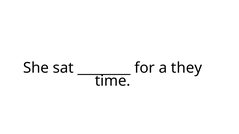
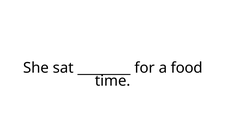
they: they -> food (187, 68)
